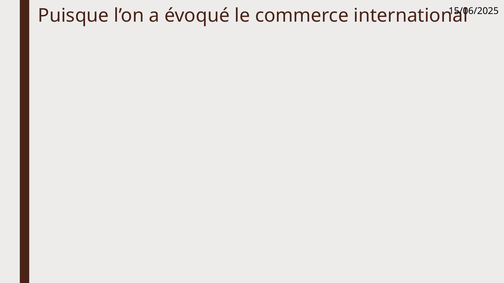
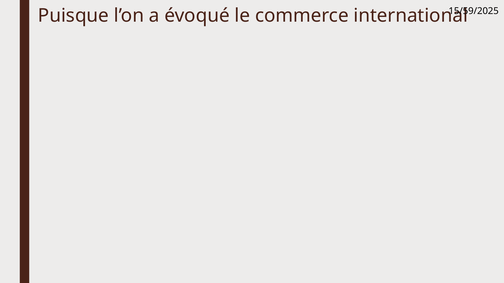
15/06/2025: 15/06/2025 -> 15/59/2025 (474, 11)
